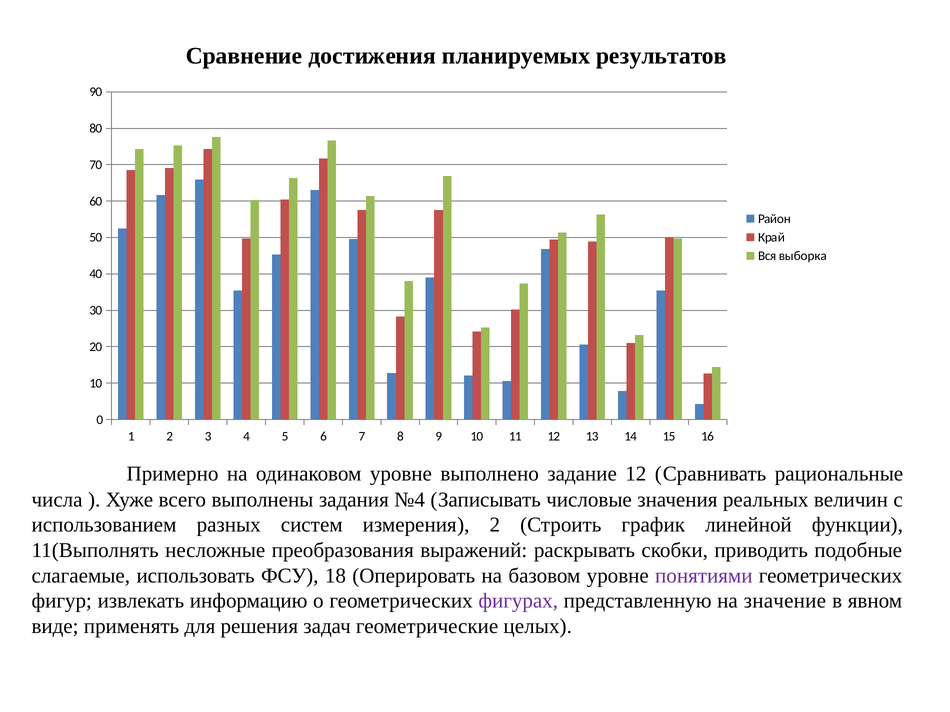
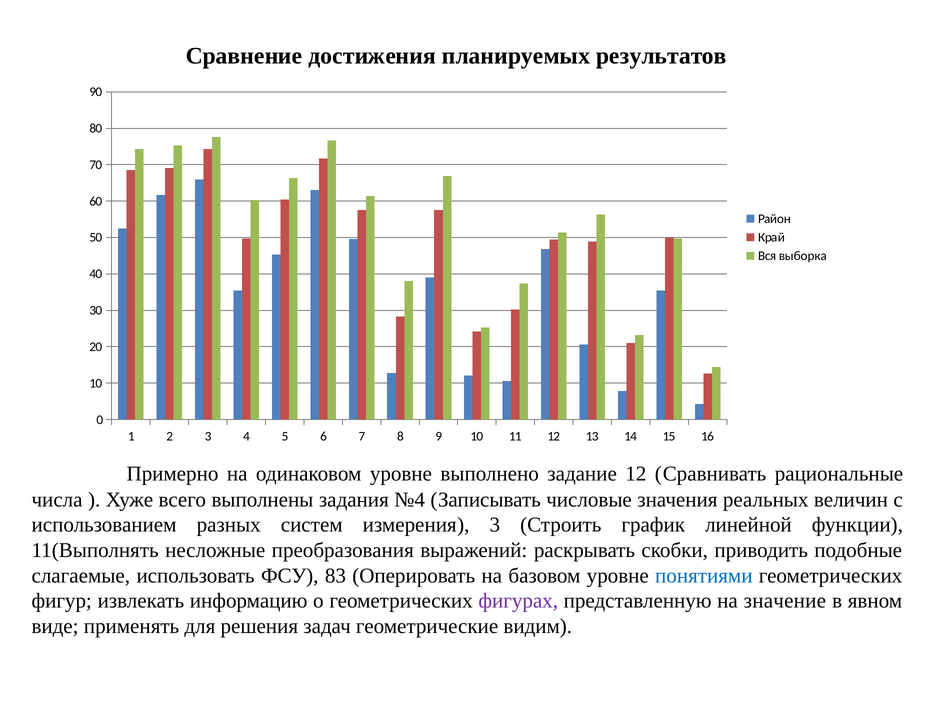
измерения 2: 2 -> 3 (495, 525)
18: 18 -> 83 (335, 576)
понятиями colour: purple -> blue (704, 576)
целых: целых -> видим (538, 627)
